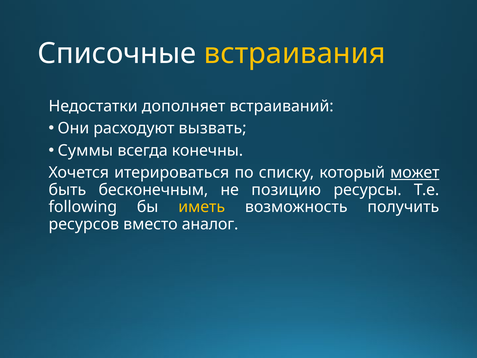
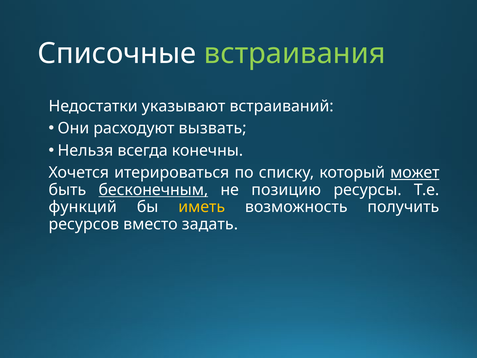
встраивания colour: yellow -> light green (295, 53)
дополняет: дополняет -> указывают (184, 106)
Суммы: Суммы -> Нельзя (85, 150)
бесконечным underline: none -> present (153, 190)
following: following -> функций (83, 207)
аналог: аналог -> задать (210, 224)
